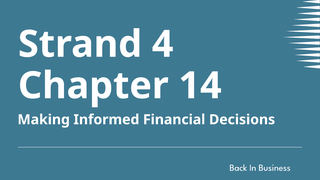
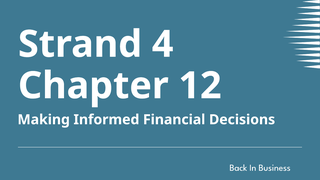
14: 14 -> 12 (200, 86)
